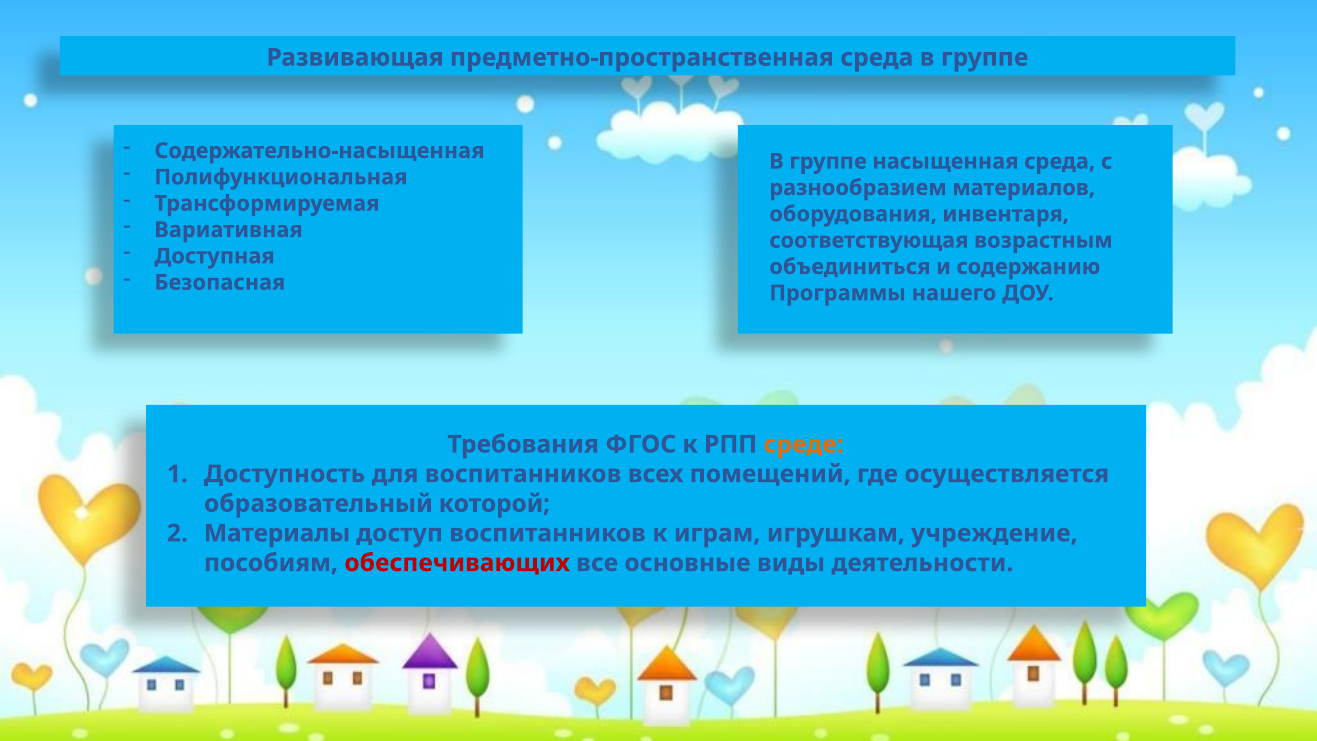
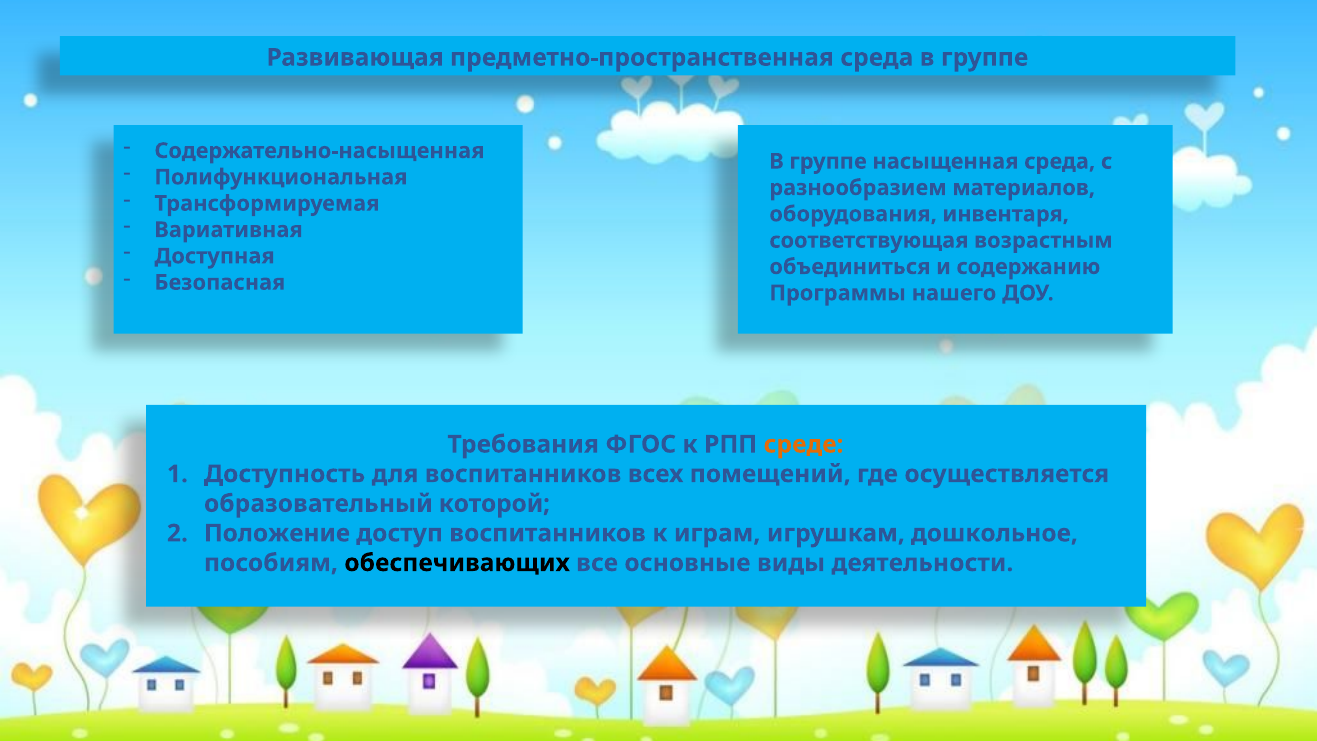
Материалы: Материалы -> Положение (277, 533)
учреждение: учреждение -> дошкольное (994, 533)
обеспечивающих colour: red -> black (457, 563)
